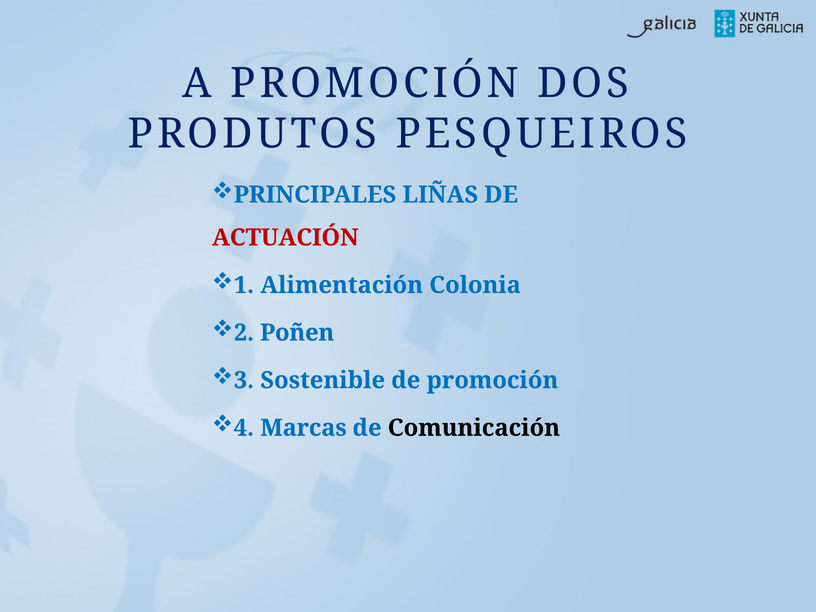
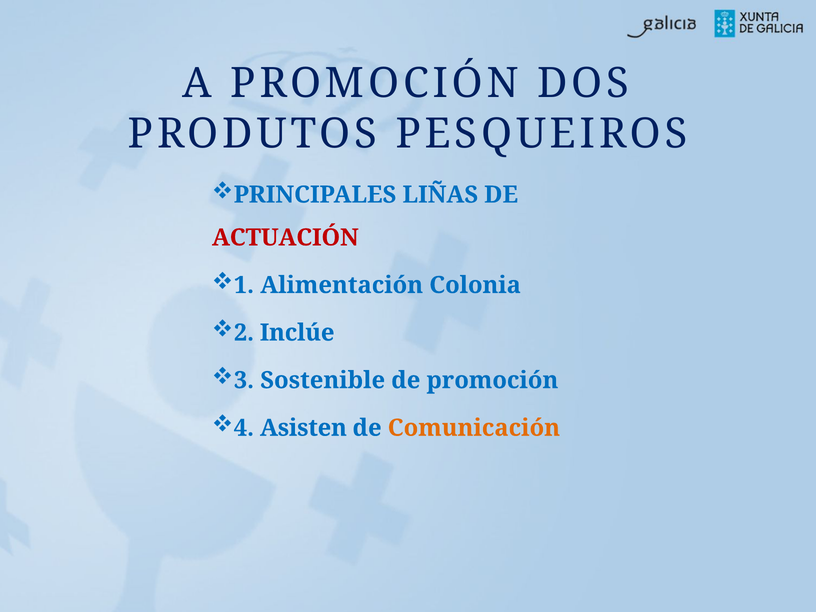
Poñen: Poñen -> Inclúe (297, 333)
Marcas: Marcas -> Asisten (303, 428)
Comunicación colour: black -> orange (474, 428)
